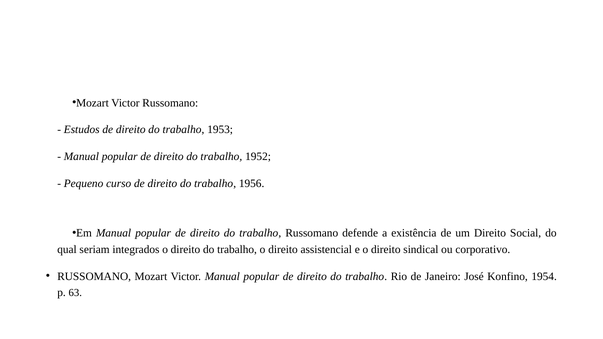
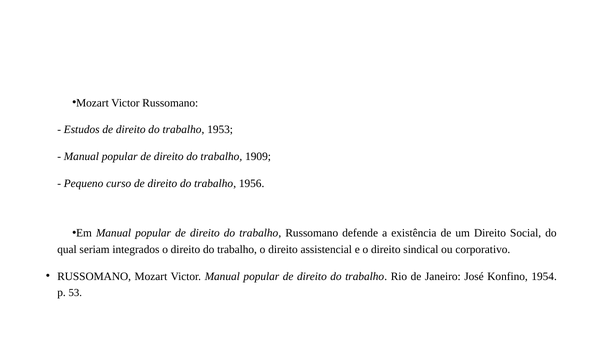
1952: 1952 -> 1909 (258, 157)
63: 63 -> 53 (75, 293)
